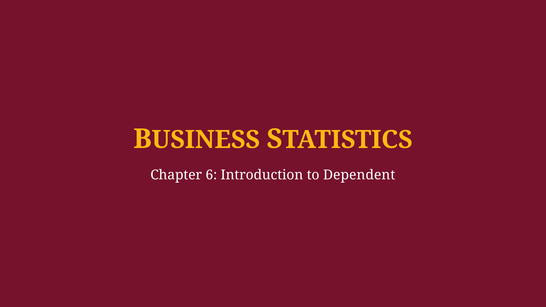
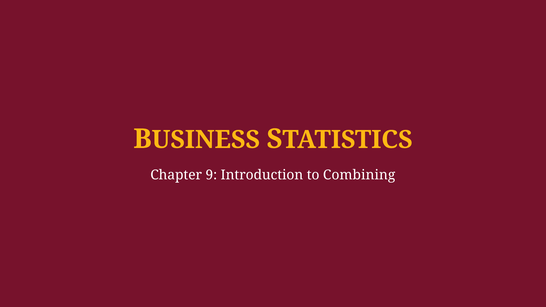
6: 6 -> 9 (211, 175)
Dependent: Dependent -> Combining (359, 175)
